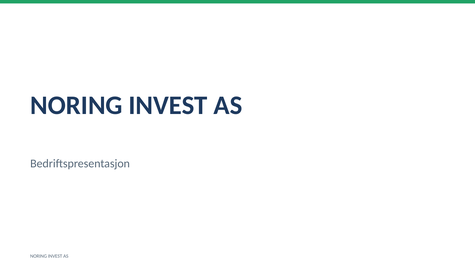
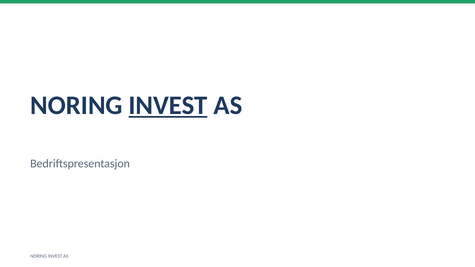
INVEST underline: none -> present (168, 105)
